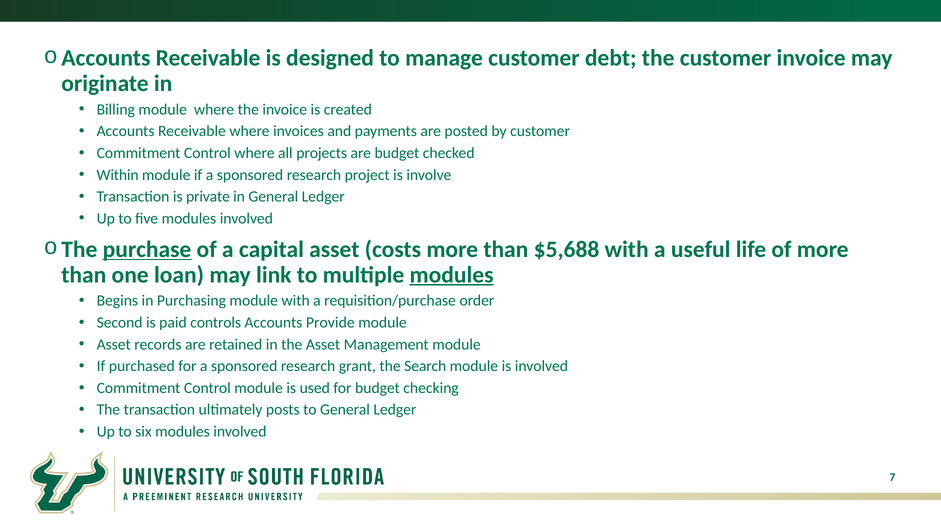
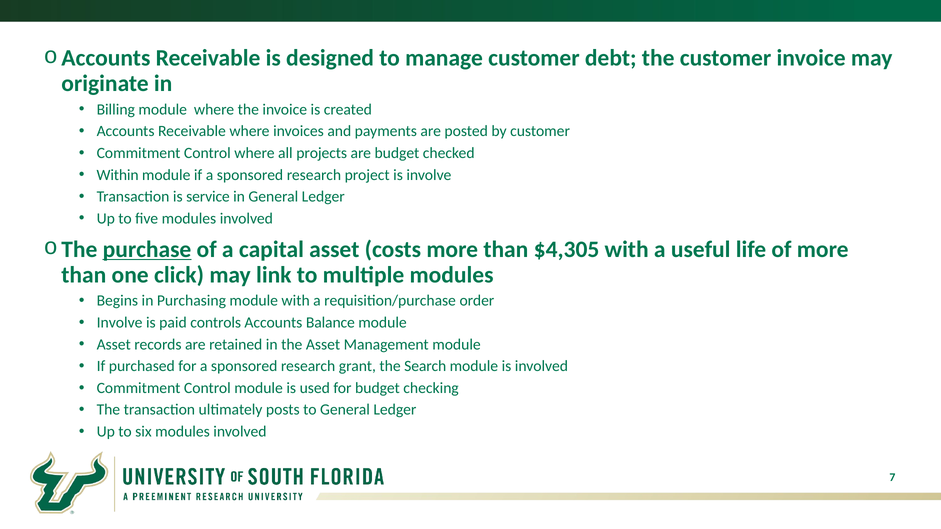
private: private -> service (208, 197)
$5,688: $5,688 -> $4,305 (567, 250)
loan: loan -> click (179, 275)
modules underline: present -> none (452, 275)
Second: Second -> Involve (120, 323)
Provide: Provide -> Balance (330, 323)
